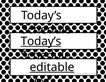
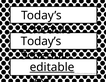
Today’s underline: present -> none (41, 41)
